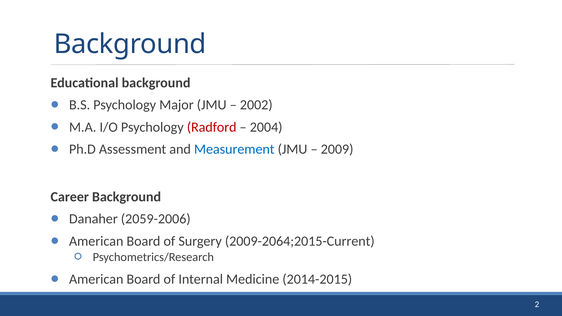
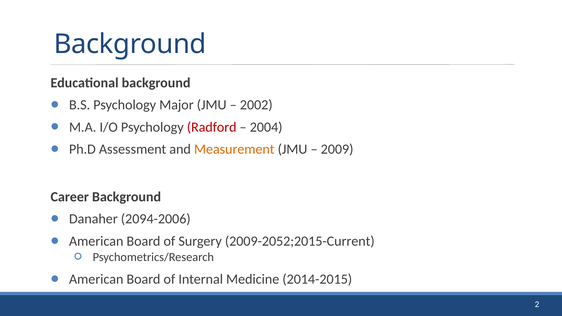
Measurement colour: blue -> orange (234, 149)
2059-2006: 2059-2006 -> 2094-2006 (156, 219)
2009-2064;2015-Current: 2009-2064;2015-Current -> 2009-2052;2015-Current (300, 241)
